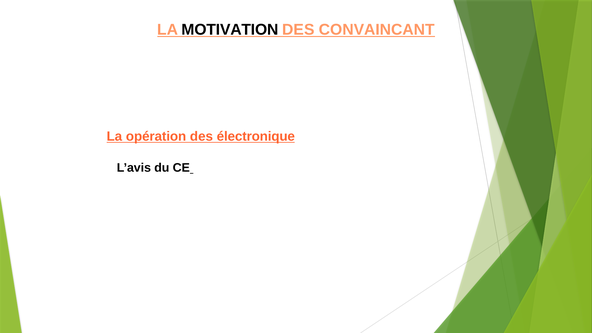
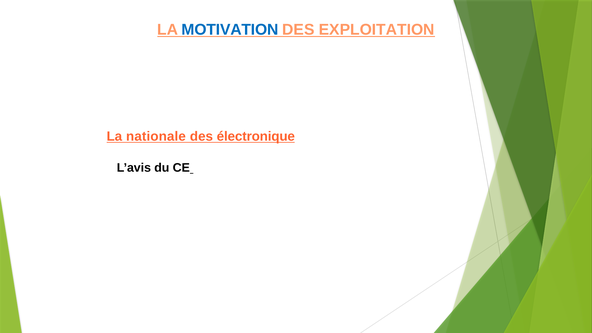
MOTIVATION colour: black -> blue (230, 30)
CONVAINCANT: CONVAINCANT -> EXPLOITATION (377, 30)
opération: opération -> nationale (156, 136)
